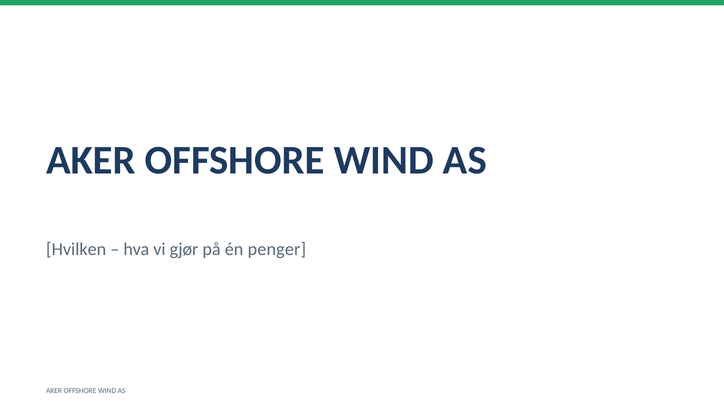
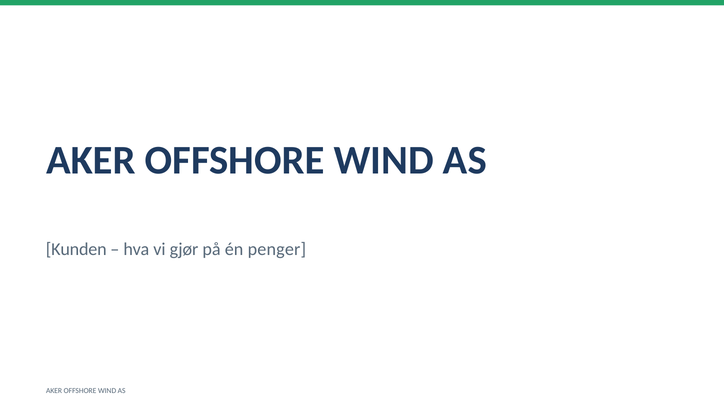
Hvilken: Hvilken -> Kunden (76, 249)
